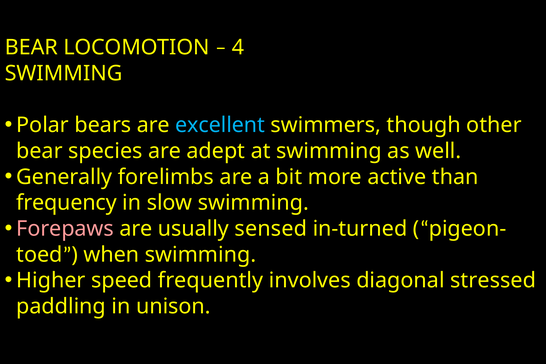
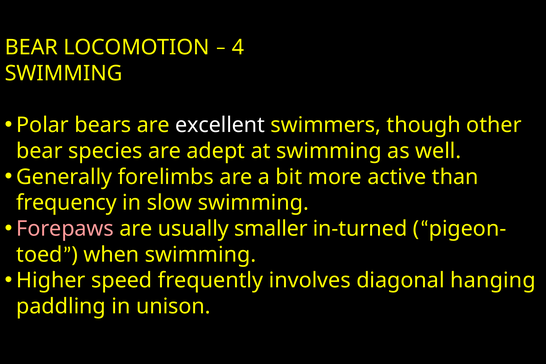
excellent colour: light blue -> white (220, 125)
sensed: sensed -> smaller (271, 229)
stressed: stressed -> hanging (493, 281)
